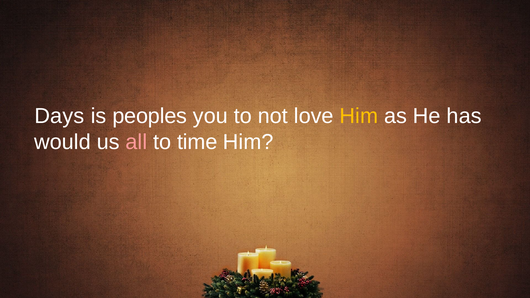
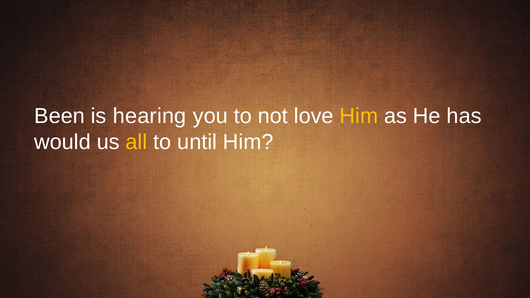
Days: Days -> Been (60, 116)
peoples: peoples -> hearing (150, 116)
all colour: pink -> yellow (136, 142)
time: time -> until (197, 142)
